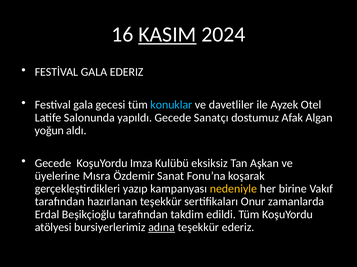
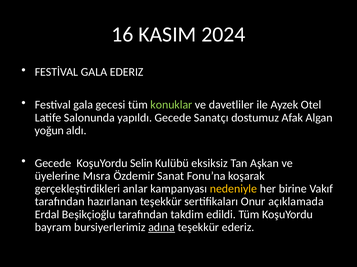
KASIM underline: present -> none (167, 35)
konuklar colour: light blue -> light green (171, 105)
Imza: Imza -> Selin (141, 164)
yazıp: yazıp -> anlar (135, 189)
zamanlarda: zamanlarda -> açıklamada (296, 202)
atölyesi: atölyesi -> bayram (53, 228)
